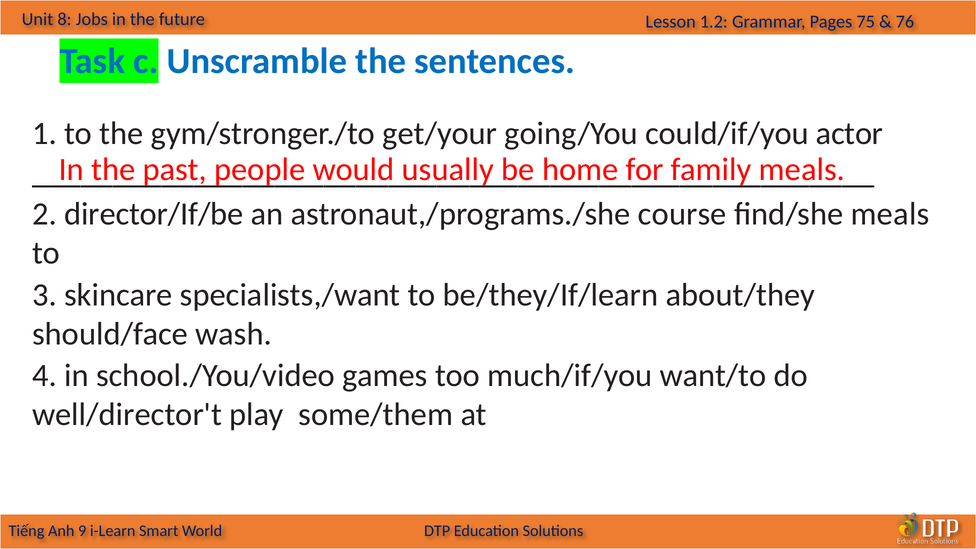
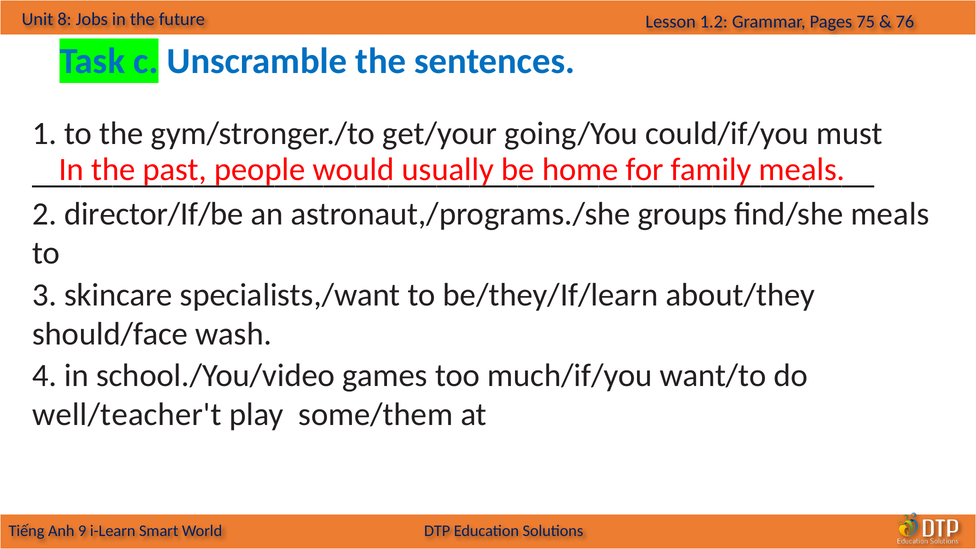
actor: actor -> must (849, 133)
course: course -> groups (682, 214)
well/director't: well/director't -> well/teacher't (127, 415)
